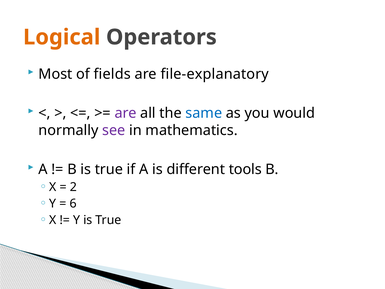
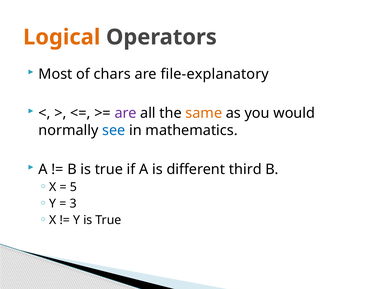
fields: fields -> chars (112, 74)
same colour: blue -> orange (204, 113)
see colour: purple -> blue (114, 130)
tools: tools -> third (245, 169)
2: 2 -> 5 (73, 187)
6: 6 -> 3 (73, 203)
